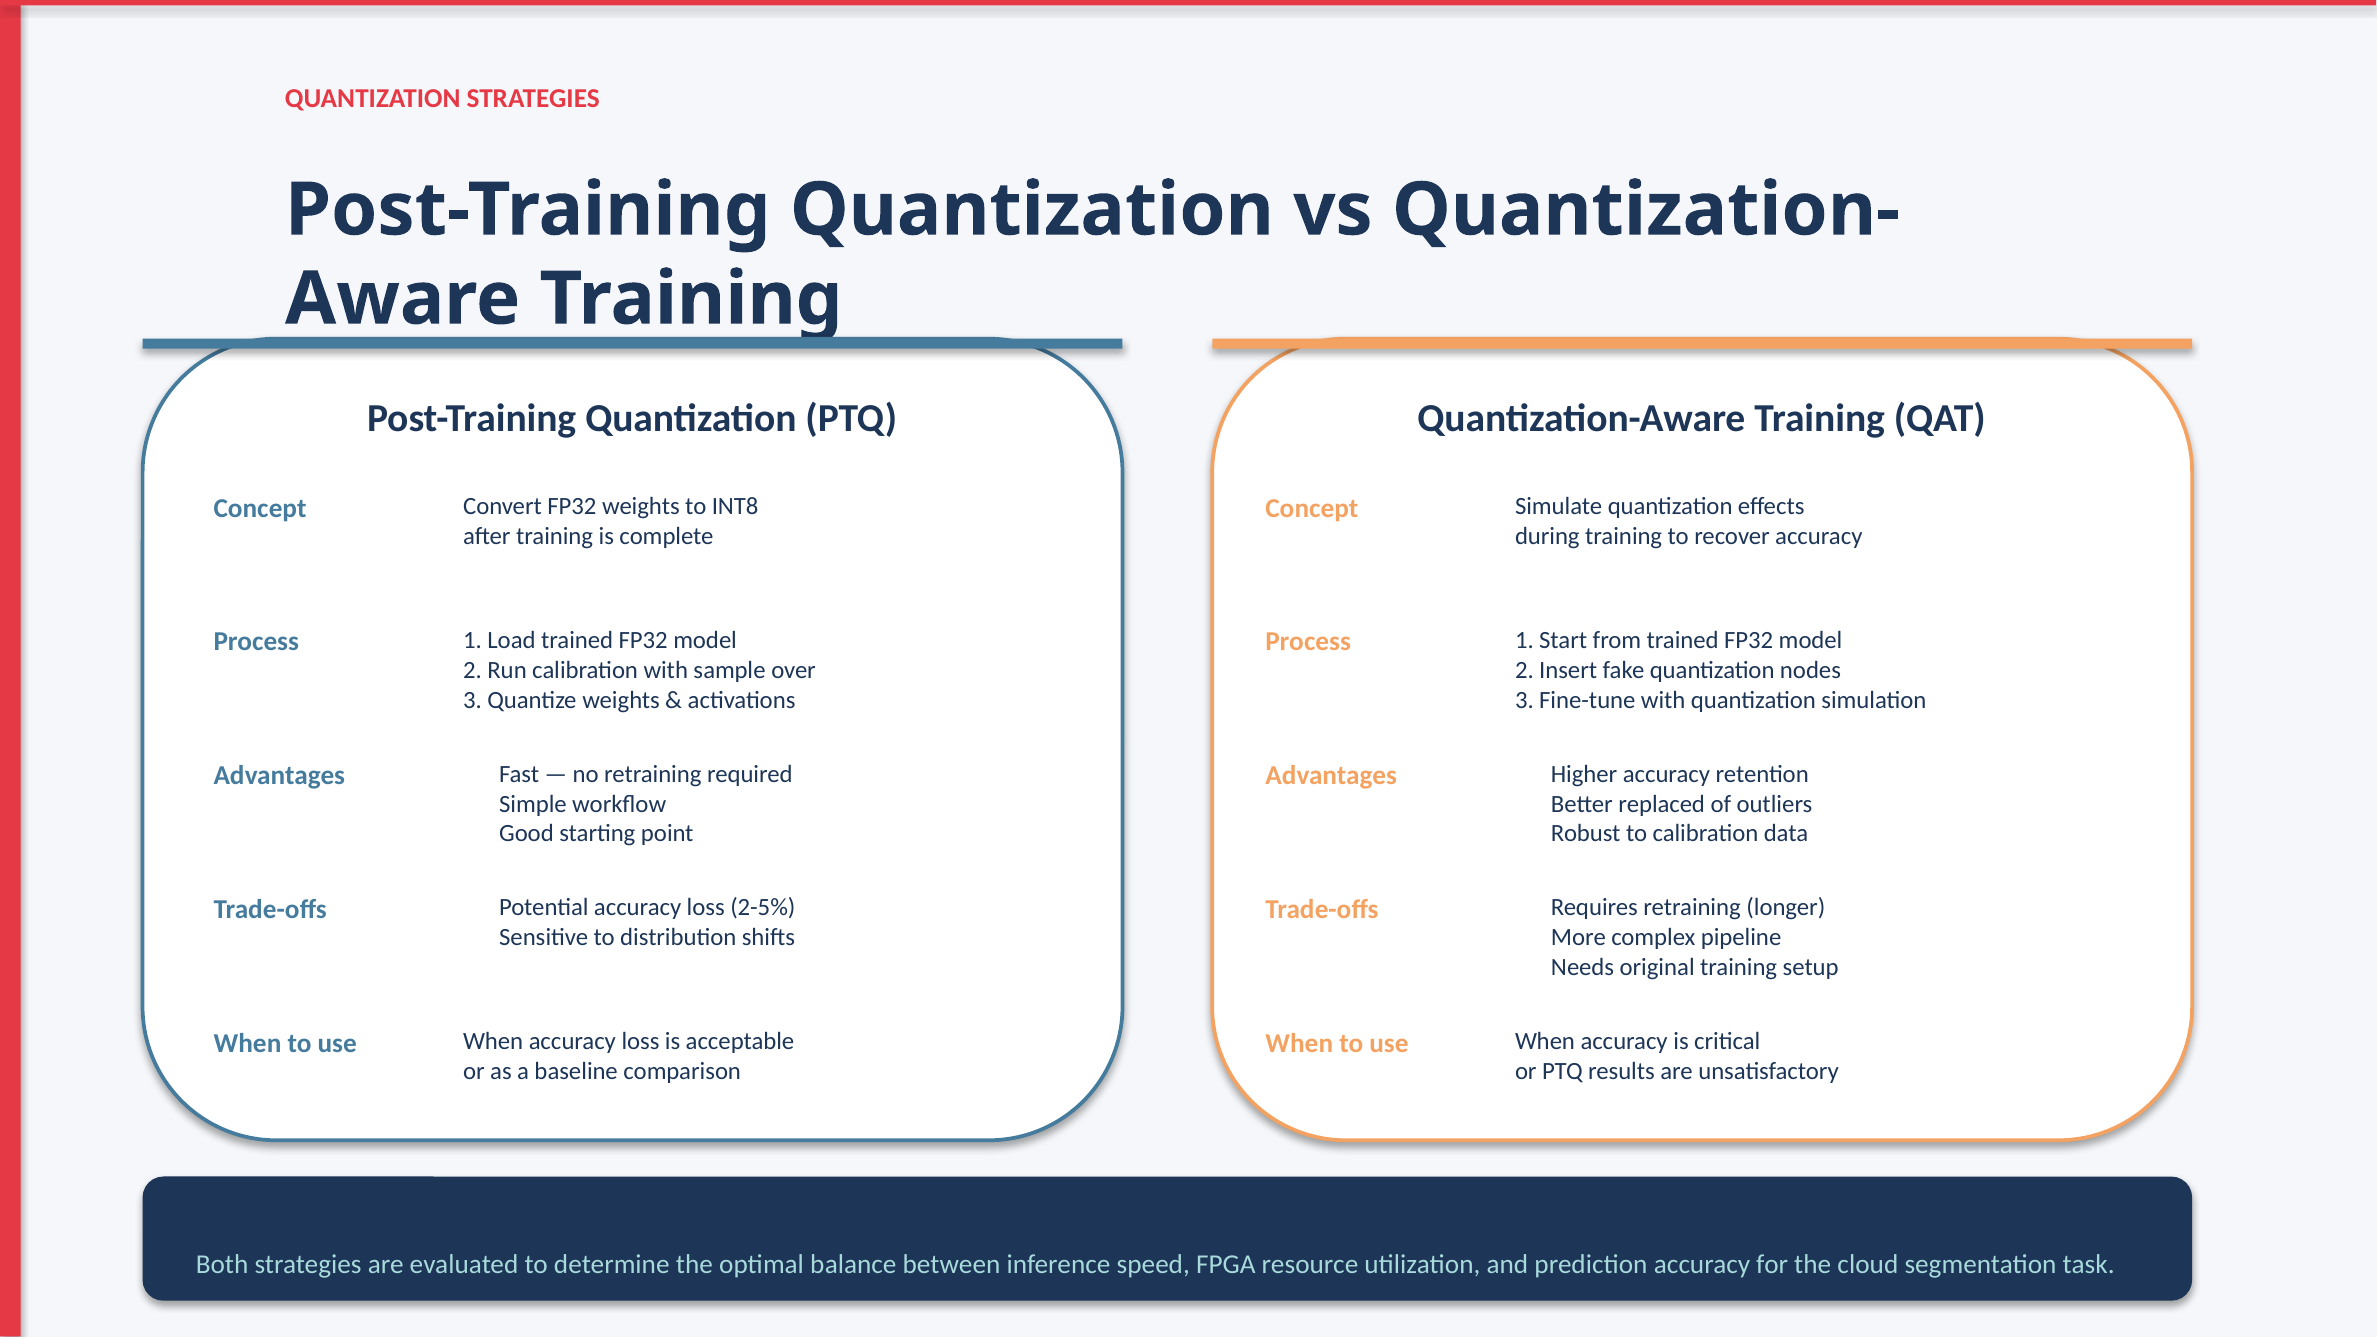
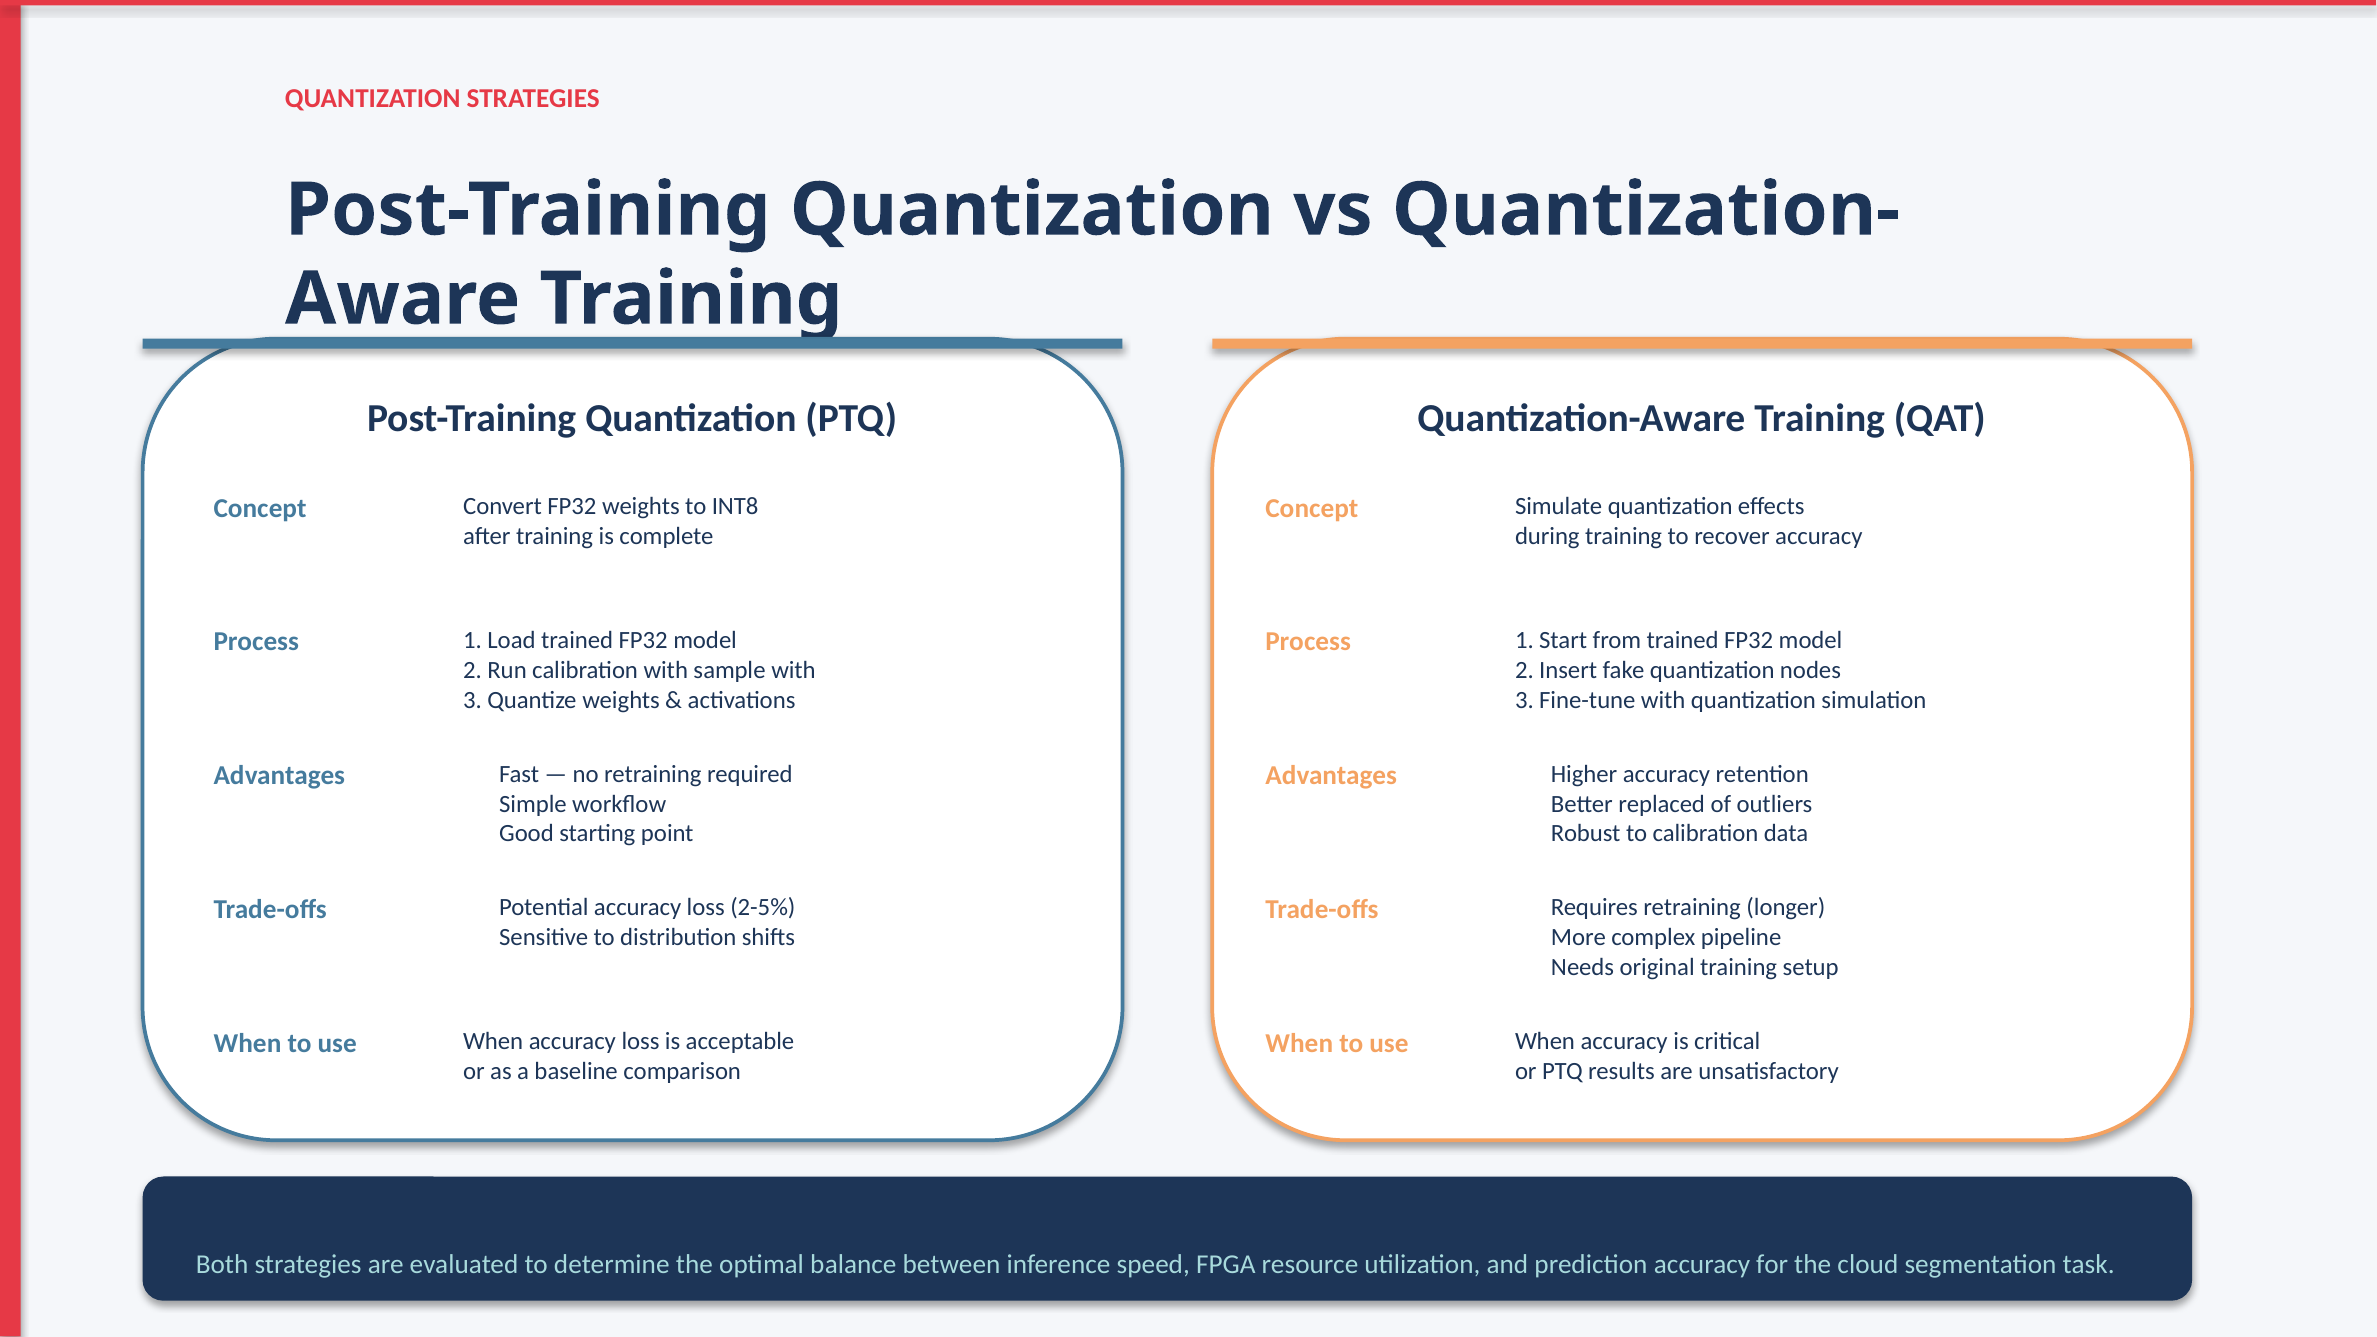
sample over: over -> with (793, 670)
